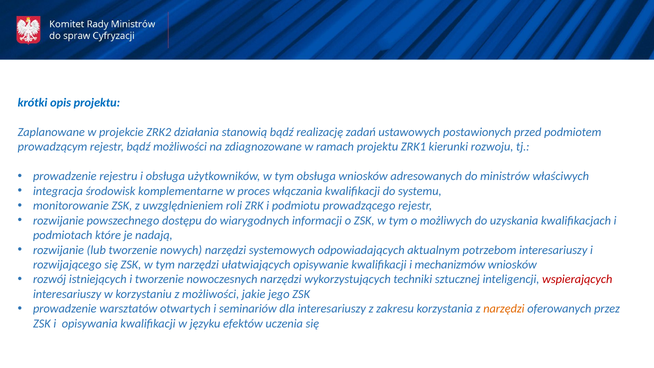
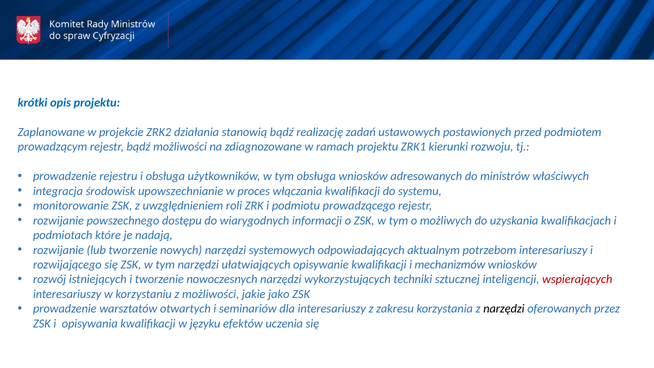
komplementarne: komplementarne -> upowszechnianie (181, 191)
jego: jego -> jako (279, 294)
narzędzi colour: orange -> black (504, 309)
